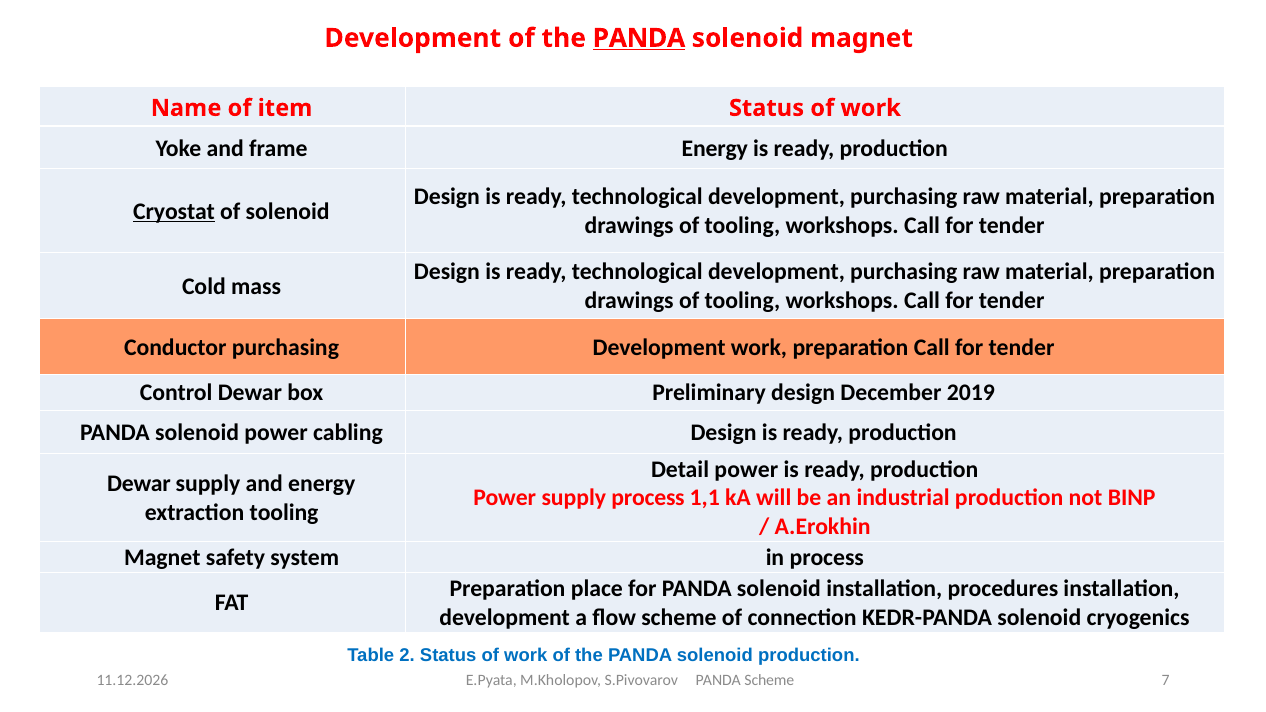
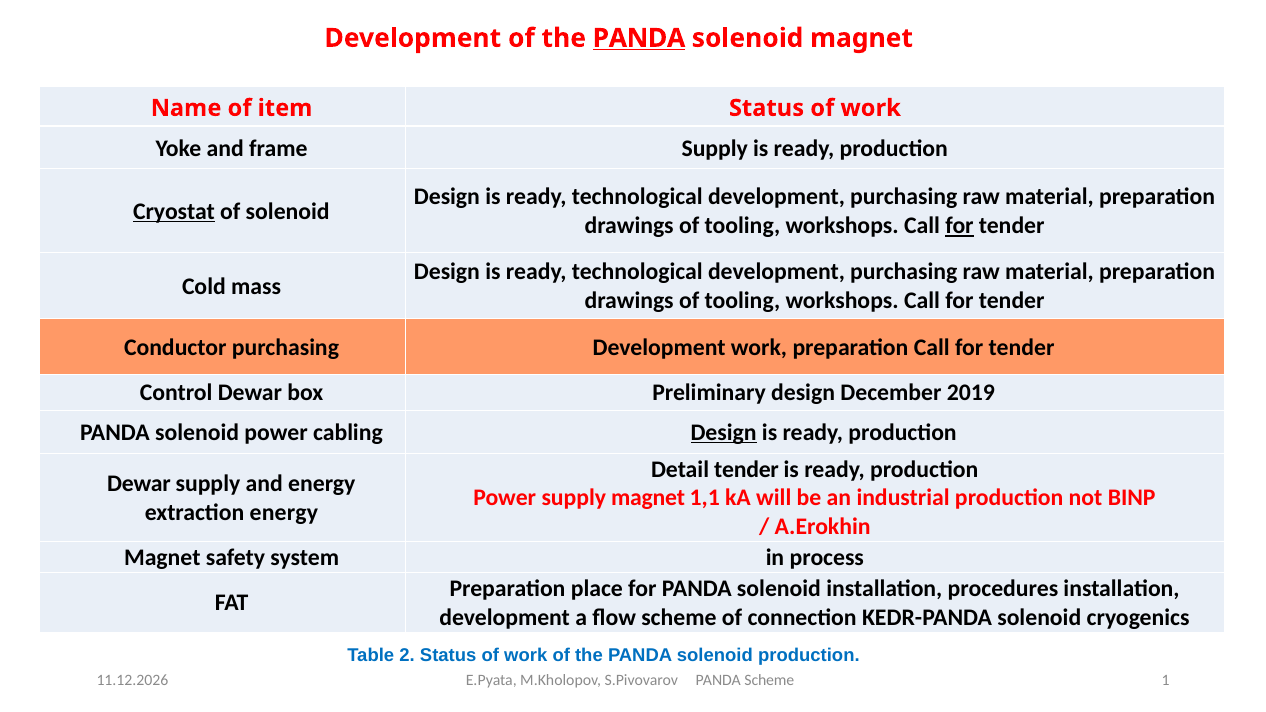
frame Energy: Energy -> Supply (715, 148)
for underline: none -> present (959, 226)
Design underline: none -> present (724, 433)
Detail power: power -> tender (747, 469)
supply process: process -> magnet (648, 498)
extraction tooling: tooling -> energy (284, 513)
7: 7 -> 1 (1166, 680)
